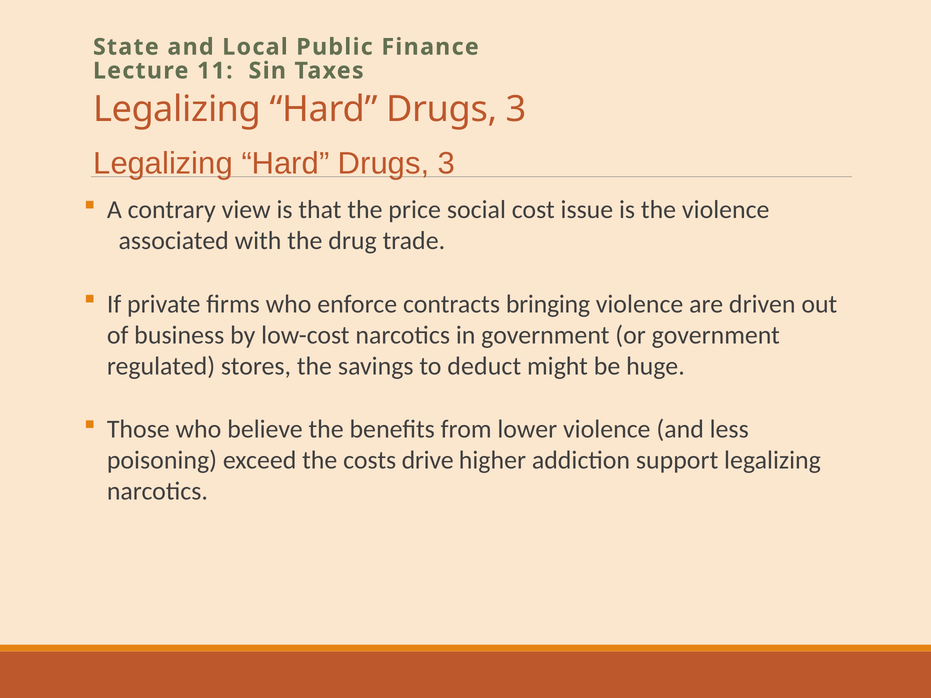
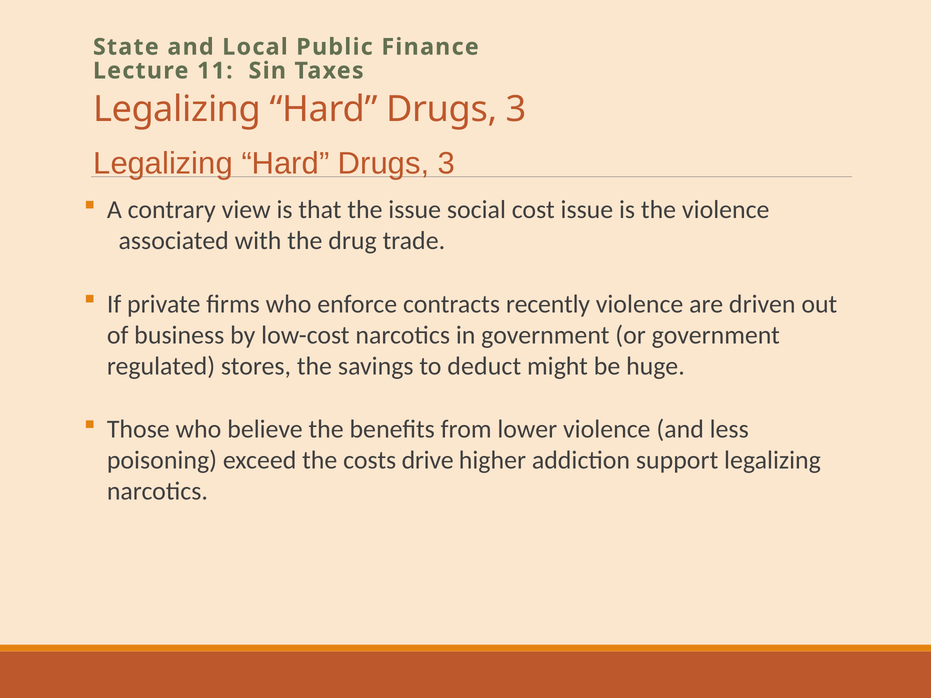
the price: price -> issue (415, 210)
bringing: bringing -> recently (548, 304)
